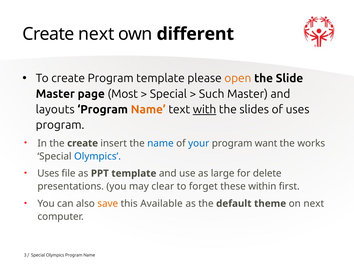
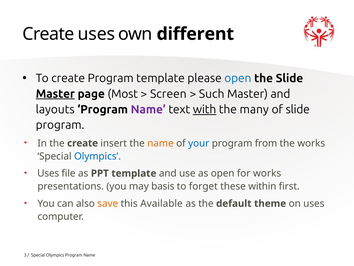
Create next: next -> uses (96, 34)
open colour: orange -> blue (238, 78)
Master underline: none -> present (55, 94)
Special: Special -> Screen (168, 94)
Name colour: orange -> purple (148, 109)
slides: slides -> many (254, 109)
of uses: uses -> slide (298, 109)
name colour: blue -> orange (160, 143)
want: want -> from (266, 143)
as large: large -> open (223, 173)
for delete: delete -> works (267, 173)
clear: clear -> basis (163, 186)
on next: next -> uses (314, 203)
